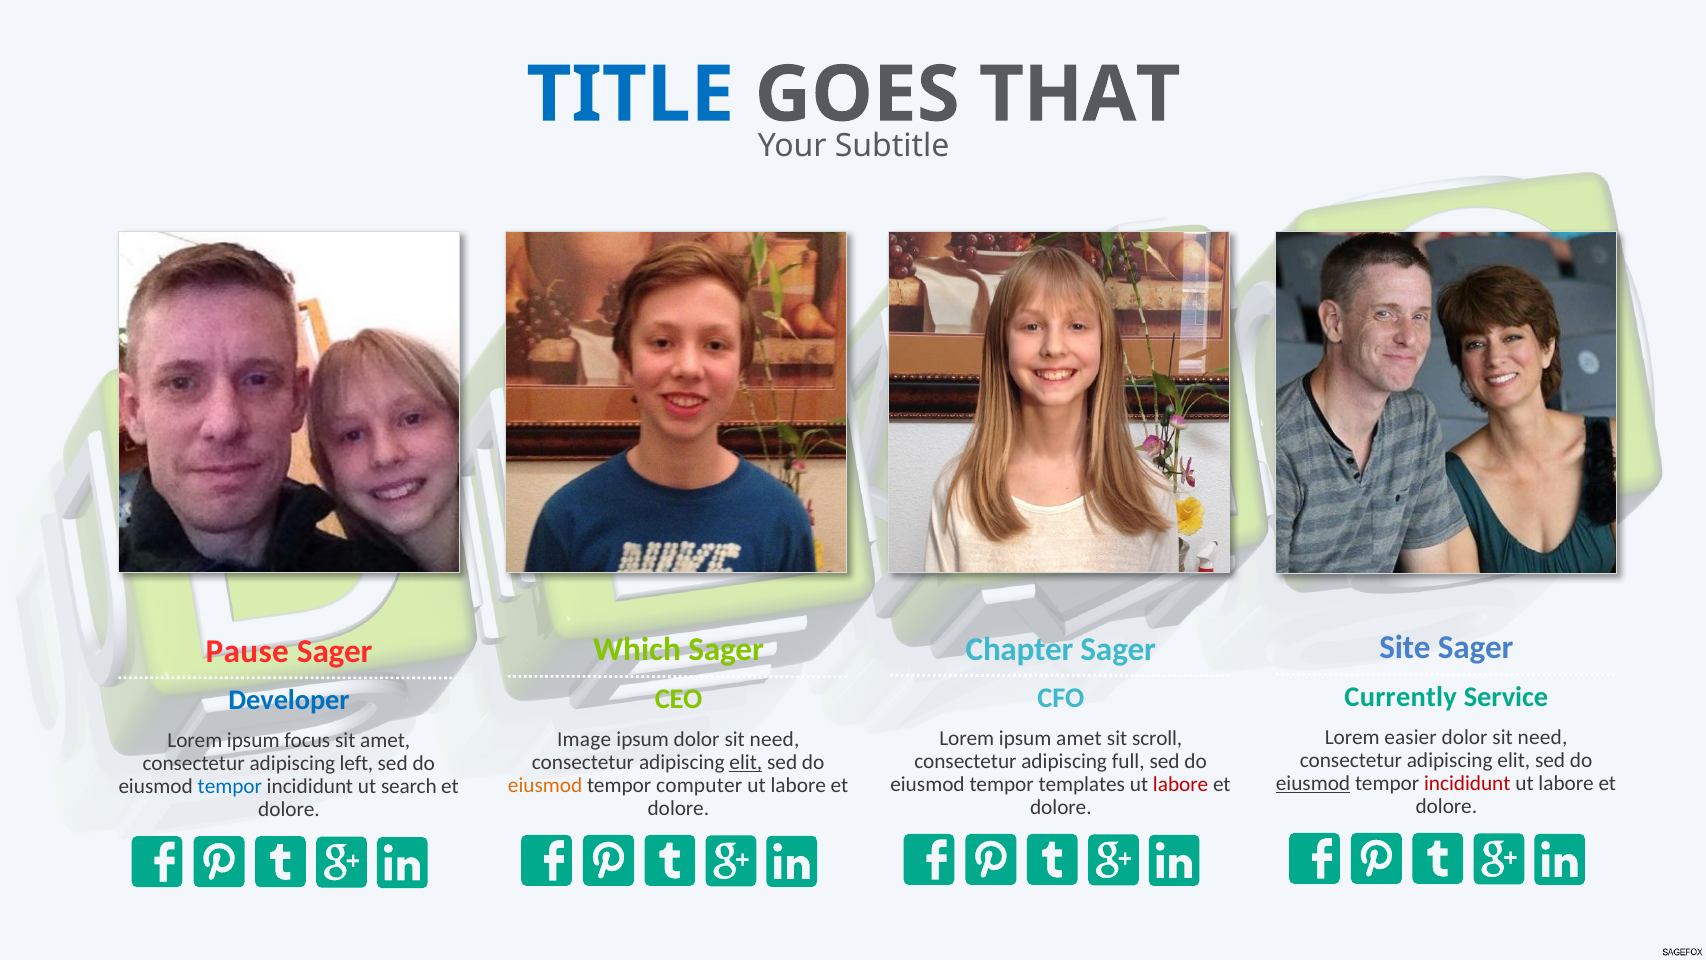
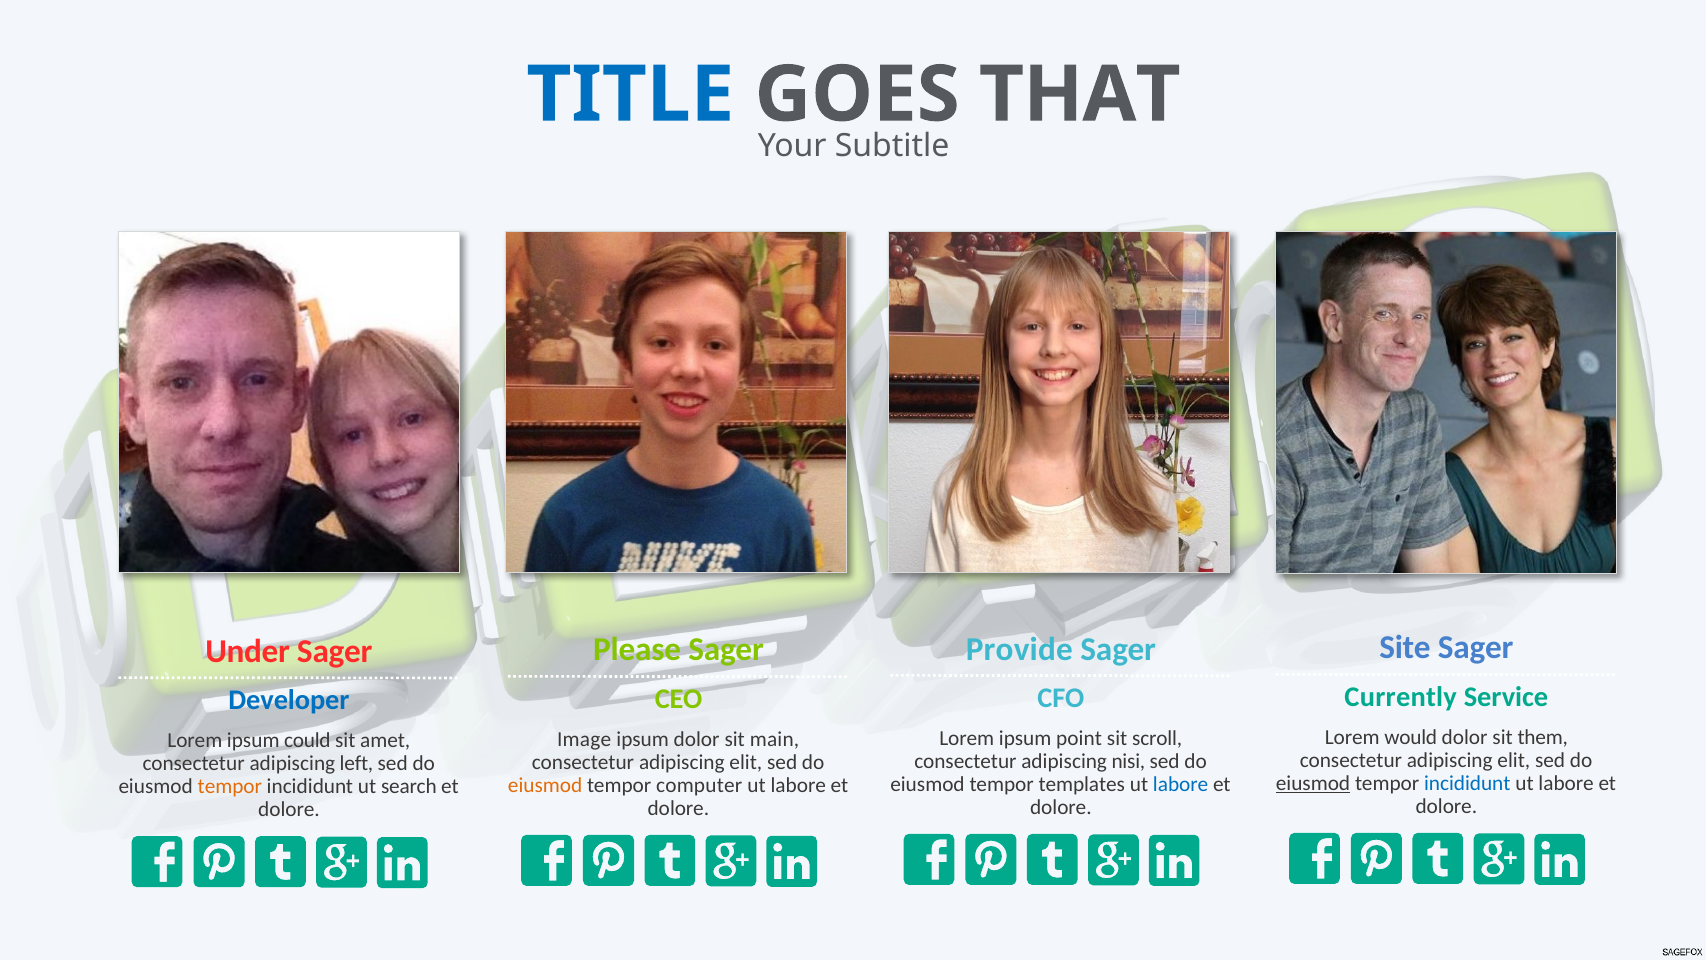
Chapter: Chapter -> Provide (1019, 649)
Which: Which -> Please (637, 650)
Pause: Pause -> Under (248, 651)
easier: easier -> would (1411, 737)
need: need -> them (1543, 737)
ipsum amet: amet -> point (1079, 738)
ipsum dolor sit need: need -> main (775, 739)
focus: focus -> could (307, 740)
full: full -> nisi (1128, 761)
elit underline: present -> none (746, 762)
incididunt colour: red -> blue (1467, 783)
labore colour: red -> blue (1181, 784)
tempor colour: blue -> orange (230, 786)
